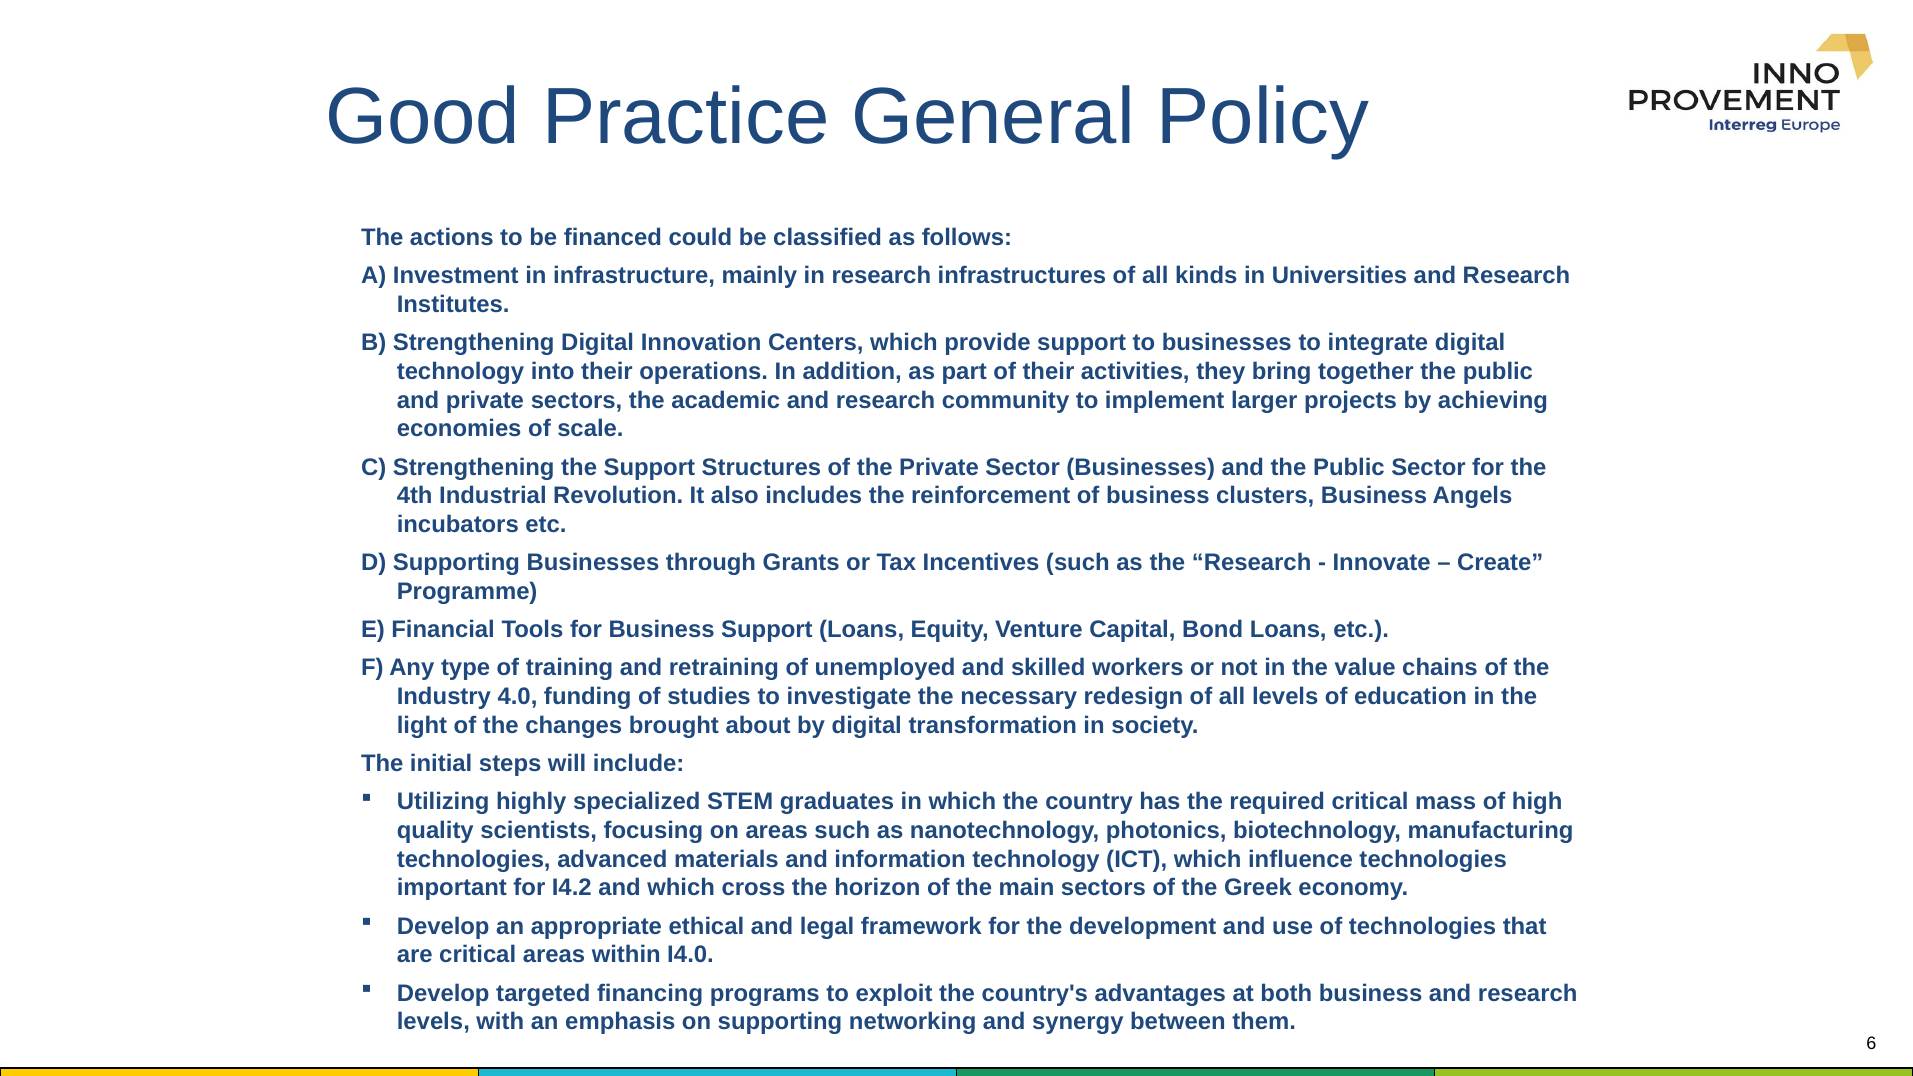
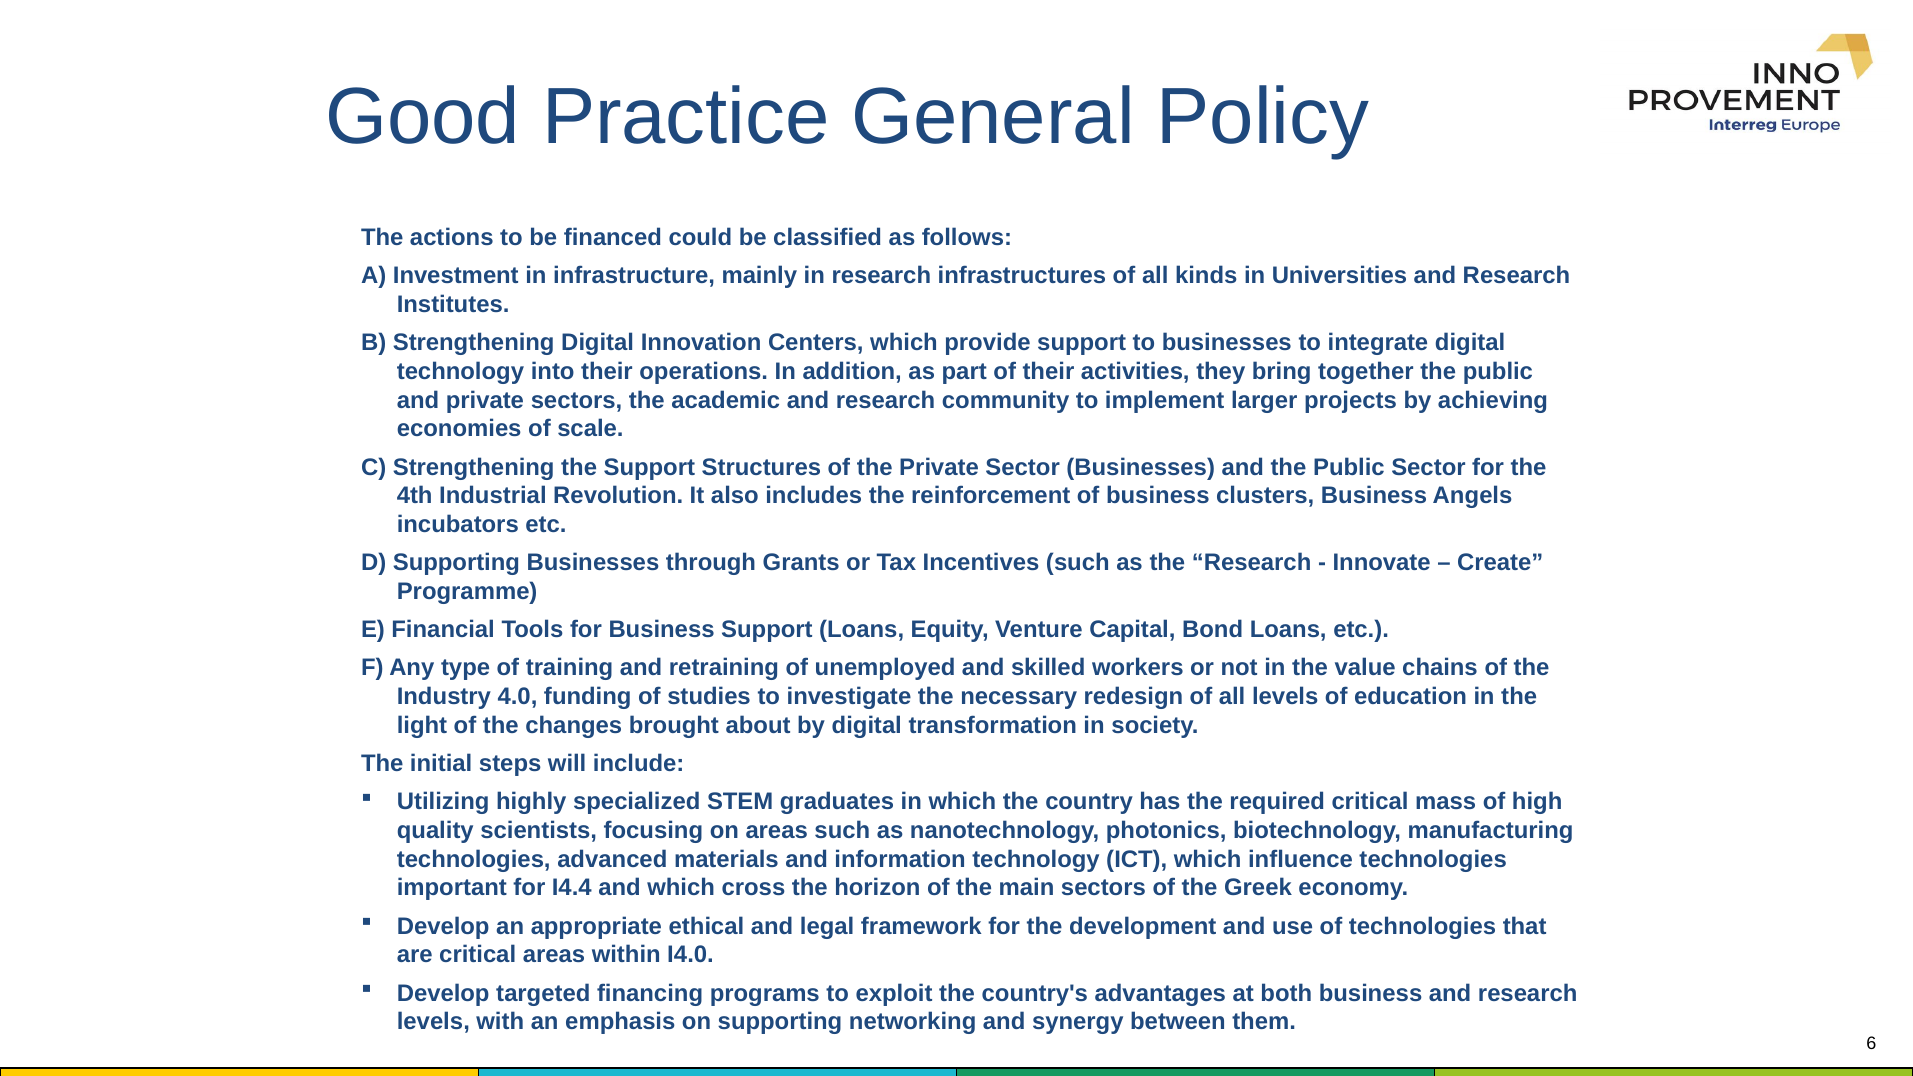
I4.2: I4.2 -> I4.4 (572, 888)
